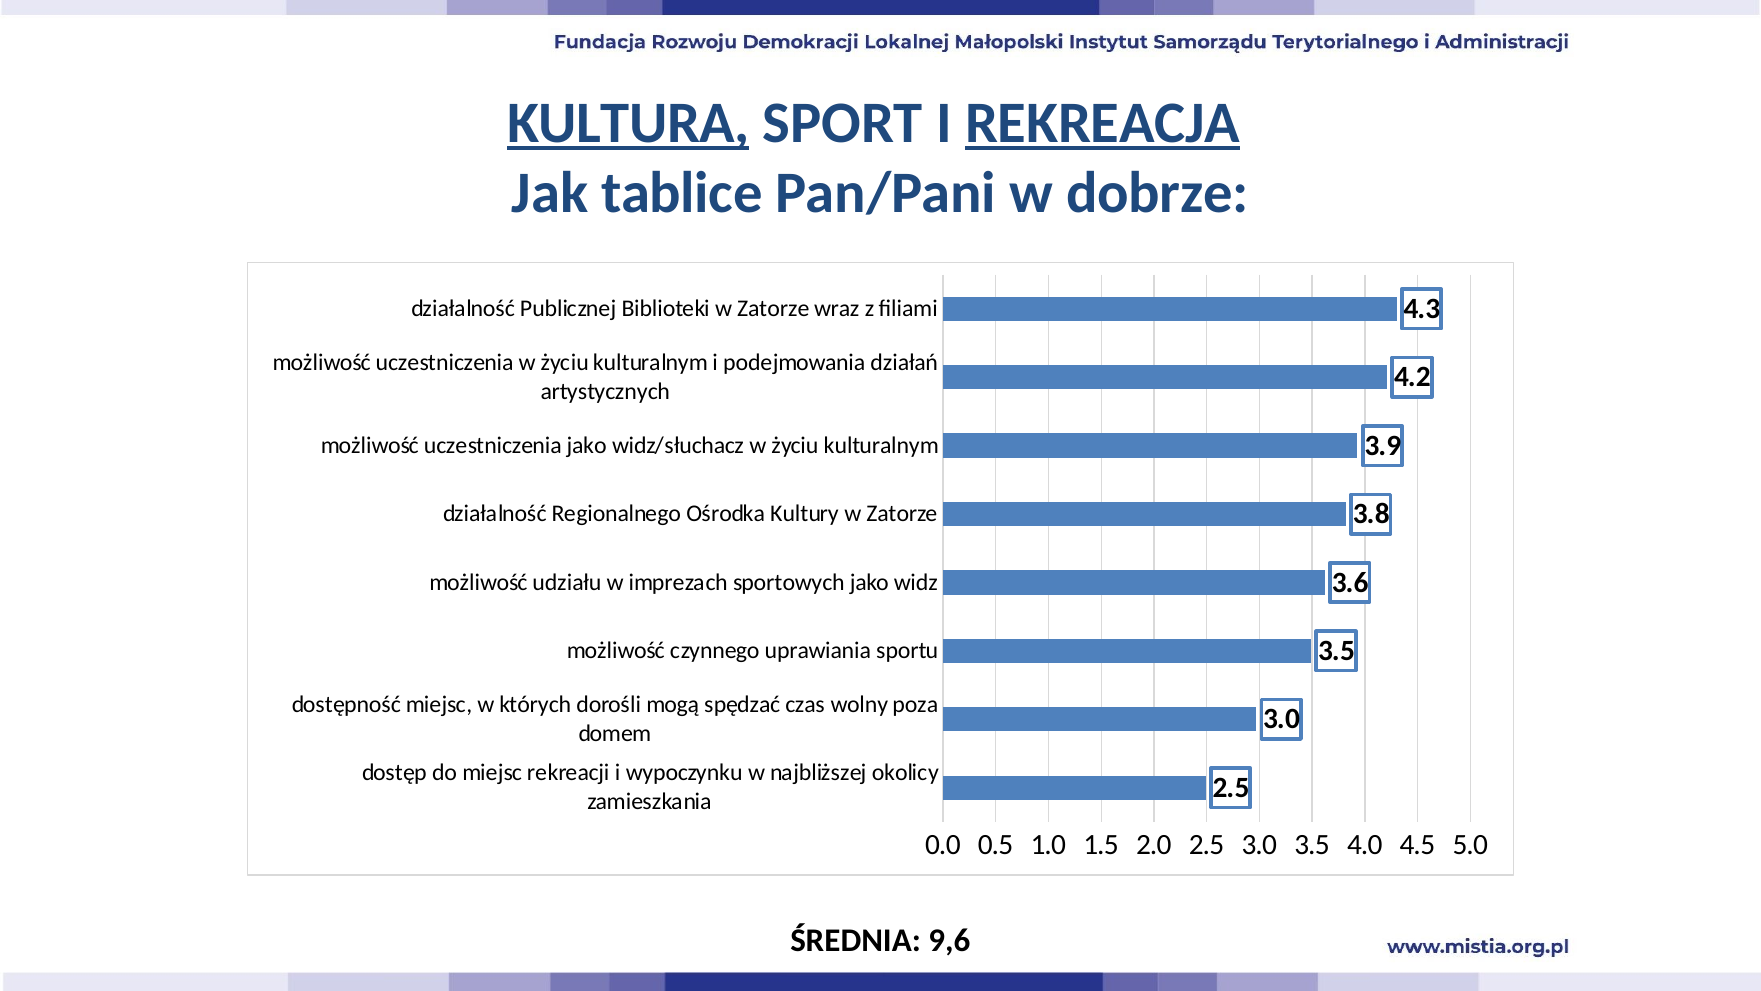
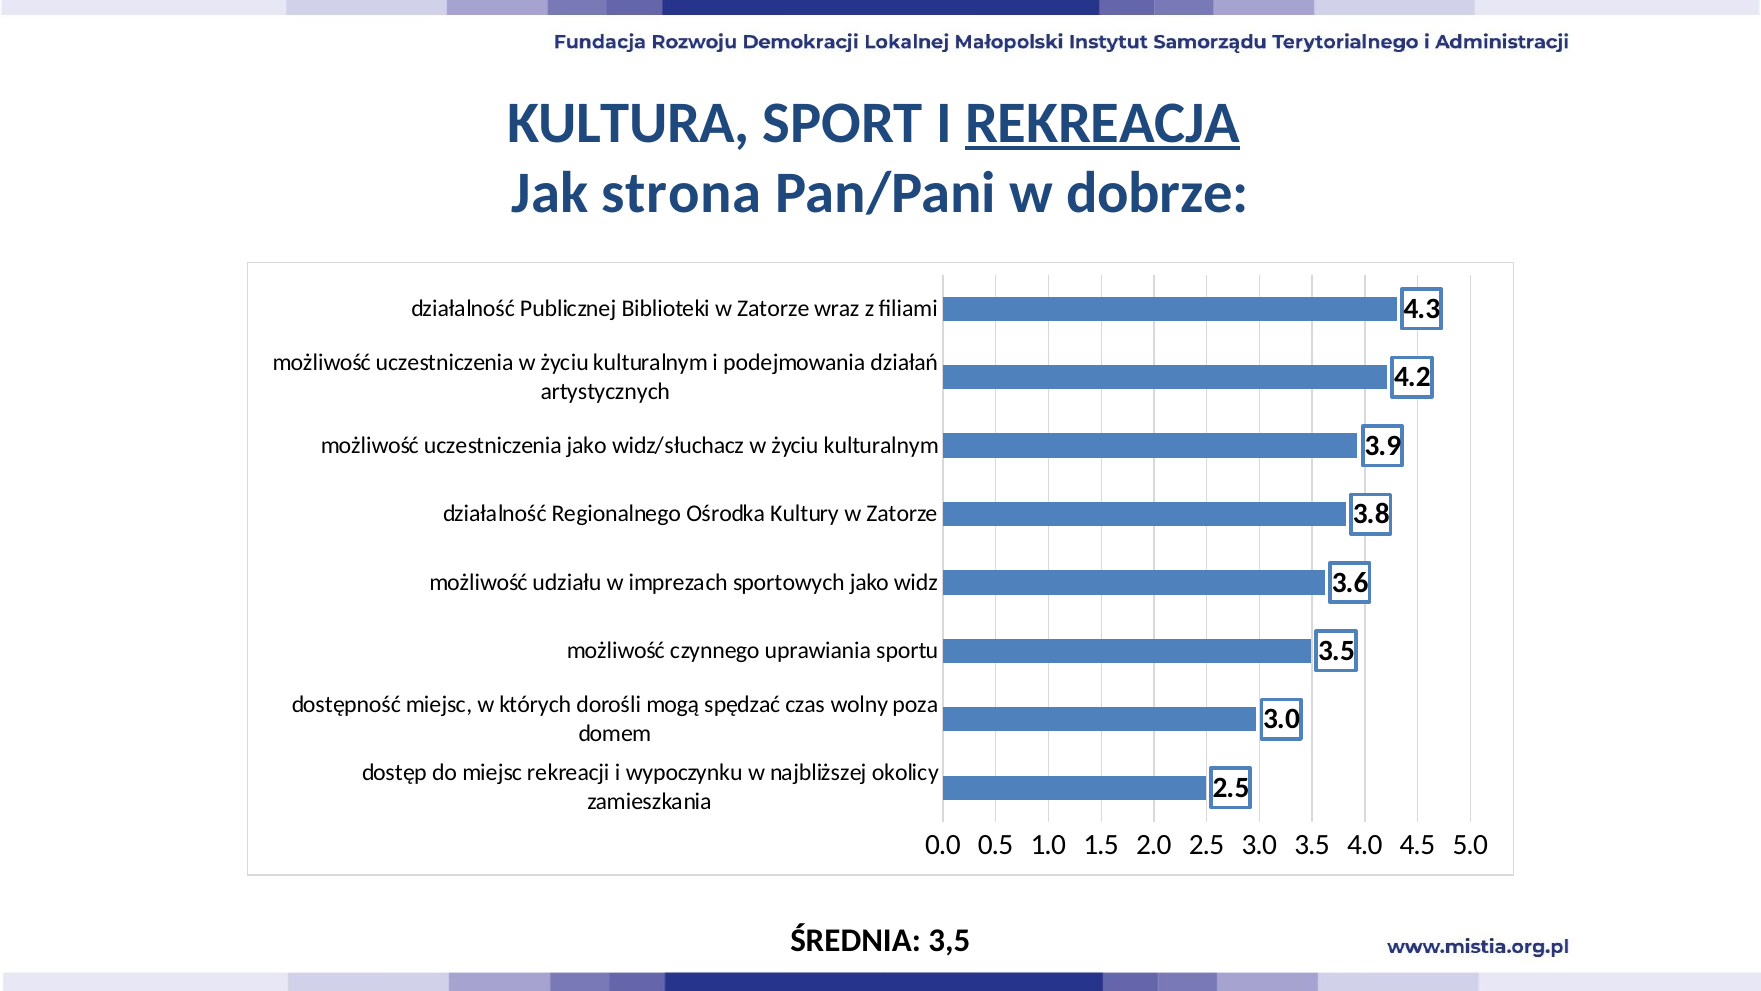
KULTURA underline: present -> none (628, 123)
tablice: tablice -> strona (682, 193)
9,6: 9,6 -> 3,5 (949, 940)
